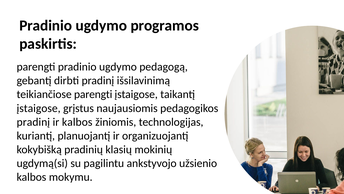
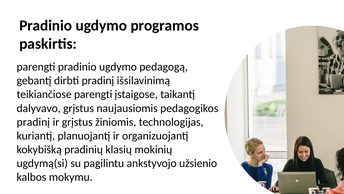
įstaigose: įstaigose -> dalyvavo (39, 108)
ir kalbos: kalbos -> grįstus (77, 122)
